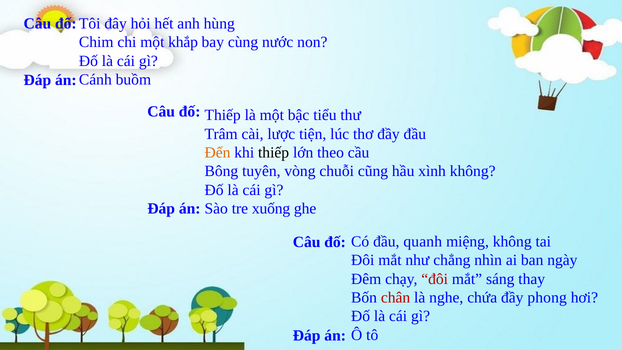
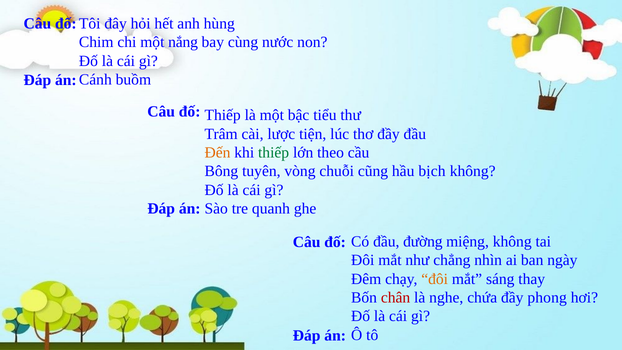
khắp: khắp -> nắng (183, 42)
thiếp colour: black -> green (274, 153)
xình: xình -> bịch (432, 171)
xuống: xuống -> quanh (271, 208)
quanh: quanh -> đường (423, 241)
đôi colour: red -> orange (435, 279)
